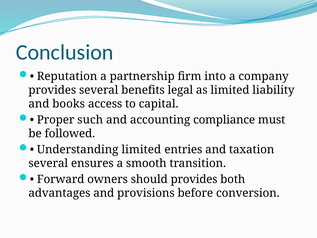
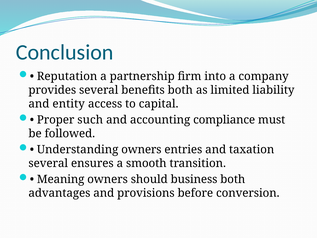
benefits legal: legal -> both (180, 90)
books: books -> entity (69, 104)
Understanding limited: limited -> owners (141, 150)
Forward: Forward -> Meaning (61, 179)
should provides: provides -> business (194, 179)
